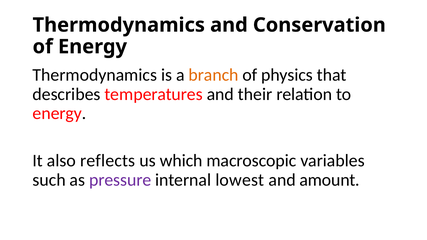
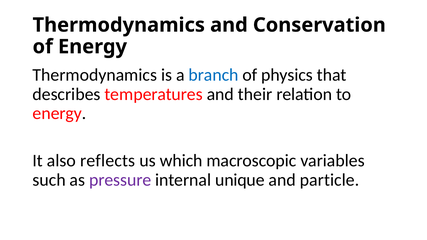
branch colour: orange -> blue (214, 75)
lowest: lowest -> unique (240, 180)
amount: amount -> particle (330, 180)
